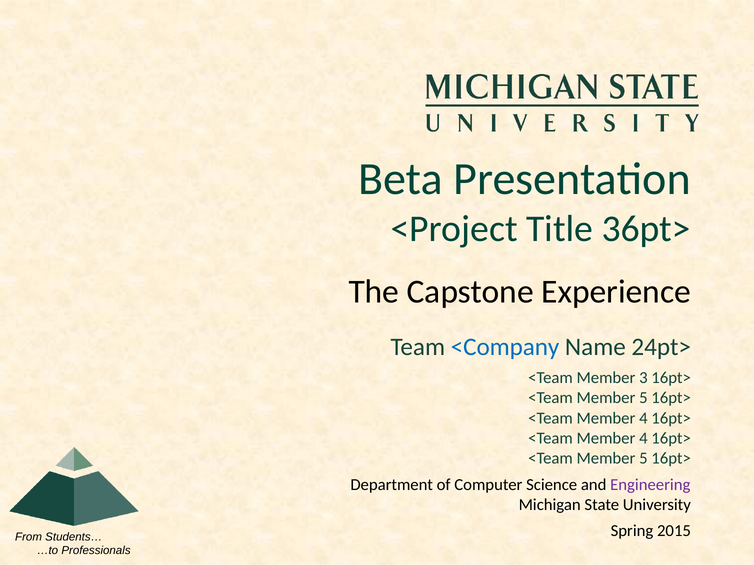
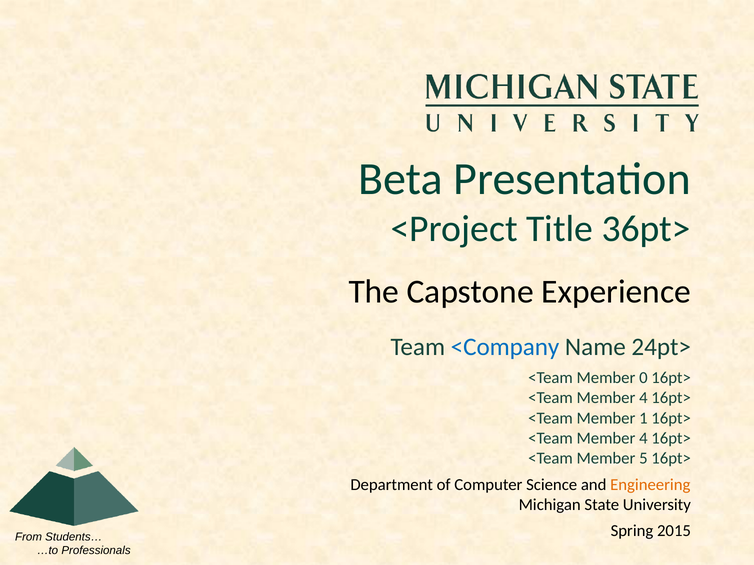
3: 3 -> 0 (643, 378)
5: 5 -> 4 (643, 398)
4: 4 -> 1 (643, 418)
Engineering colour: purple -> orange (650, 485)
